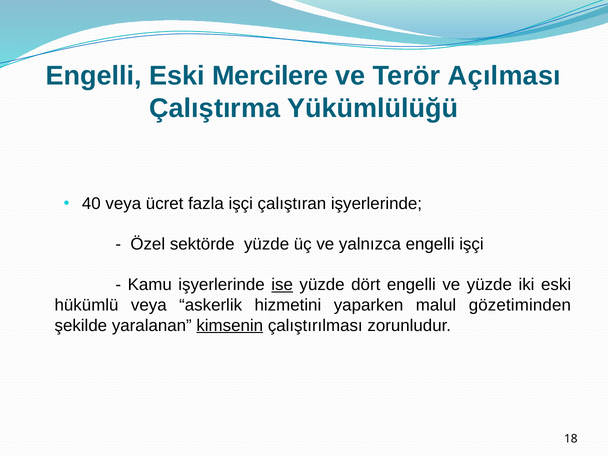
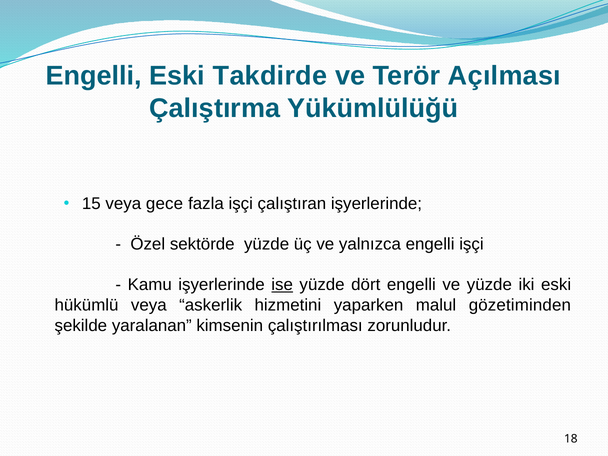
Mercilere: Mercilere -> Takdirde (270, 76)
40: 40 -> 15 (91, 204)
ücret: ücret -> gece (165, 204)
kimsenin underline: present -> none (230, 325)
